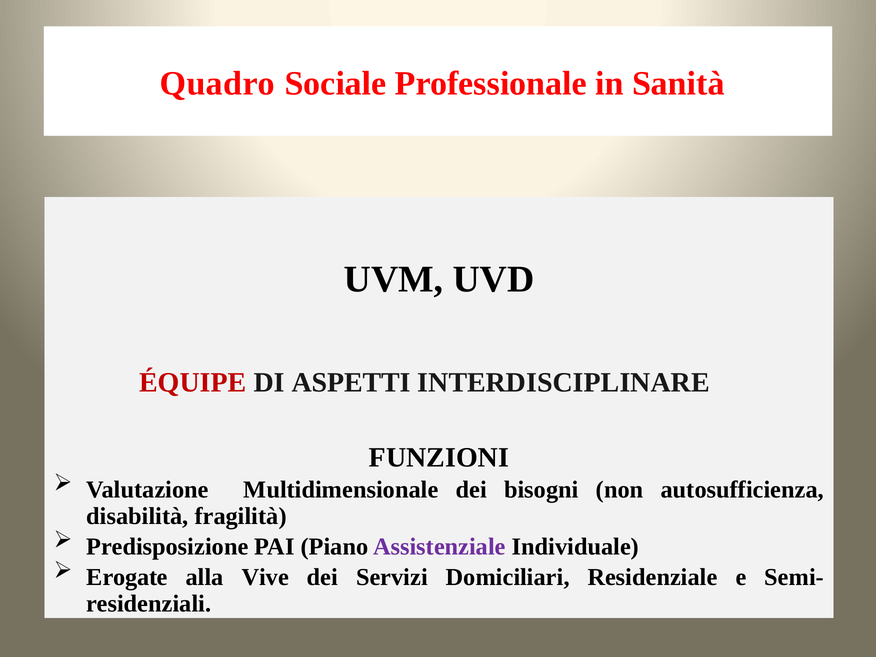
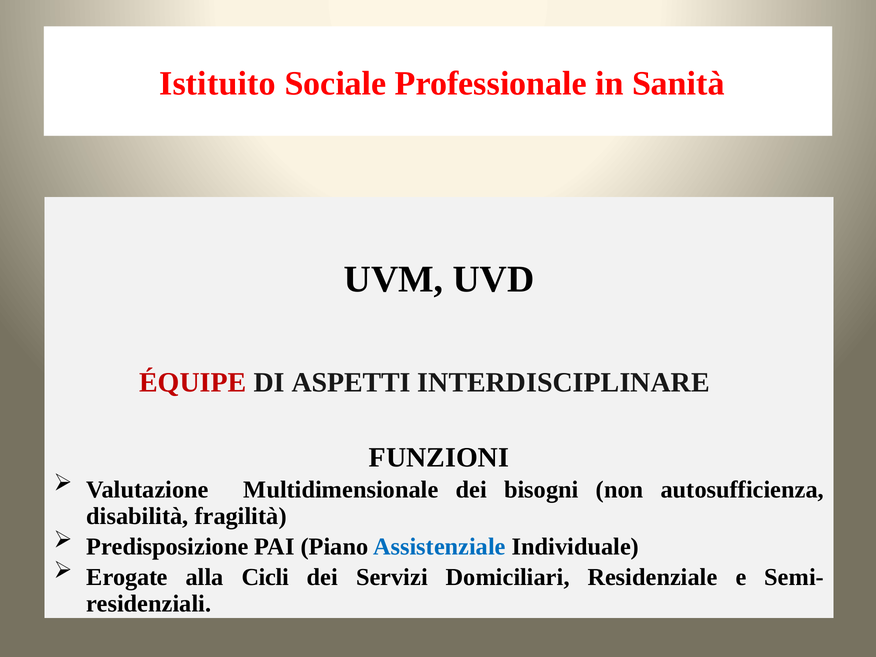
Quadro: Quadro -> Istituito (217, 83)
Assistenziale colour: purple -> blue (439, 547)
Vive: Vive -> Cicli (265, 577)
